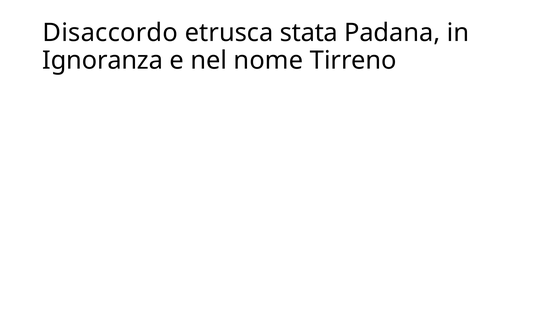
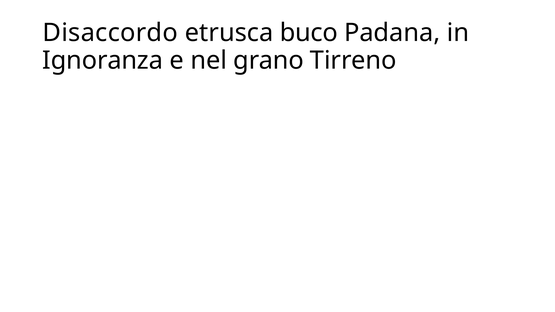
stata: stata -> buco (309, 33)
nome: nome -> grano (269, 60)
